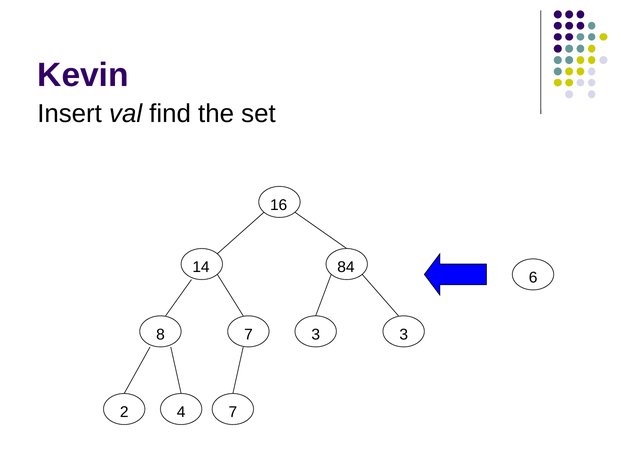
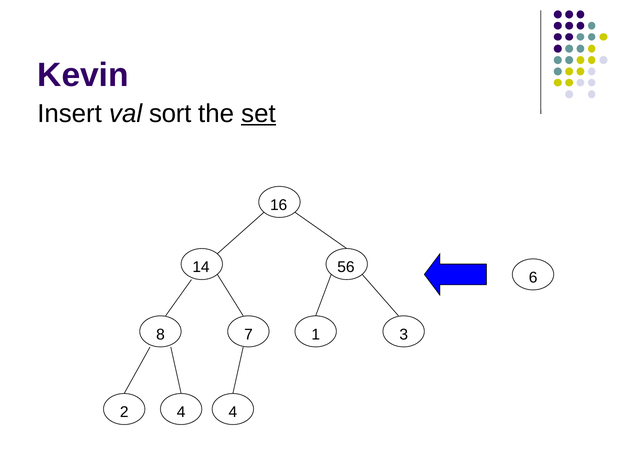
find: find -> sort (170, 114)
set underline: none -> present (258, 114)
84: 84 -> 56 (346, 267)
7 3: 3 -> 1 (316, 334)
4 7: 7 -> 4 (233, 412)
